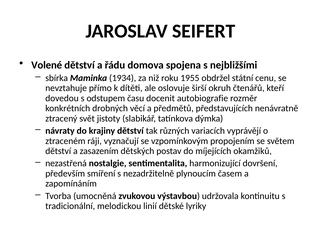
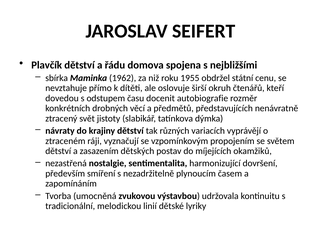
Volené: Volené -> Plavčík (47, 65)
1934: 1934 -> 1962 (123, 78)
